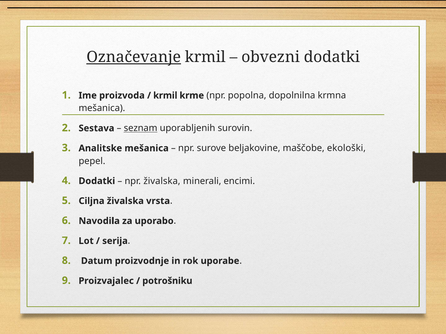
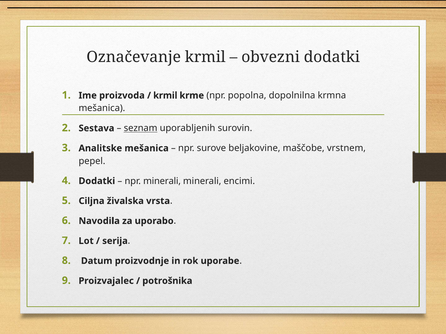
Označevanje underline: present -> none (134, 57)
ekološki: ekološki -> vrstnem (346, 148)
npr živalska: živalska -> minerali (162, 181)
potrošniku: potrošniku -> potrošnika (167, 281)
